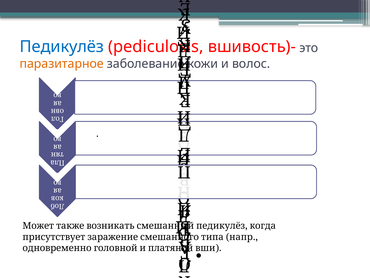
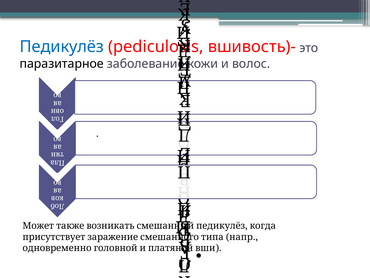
паразитарное colour: orange -> black (62, 64)
